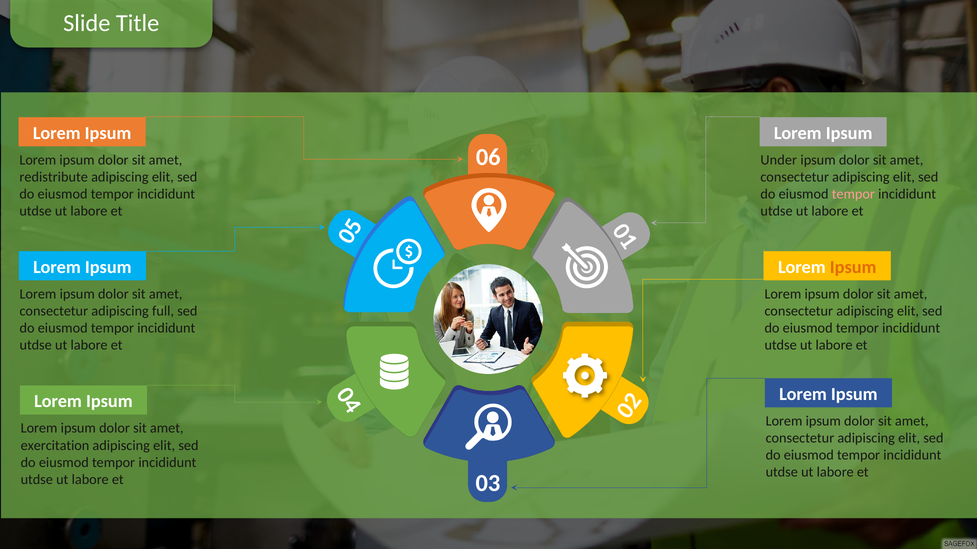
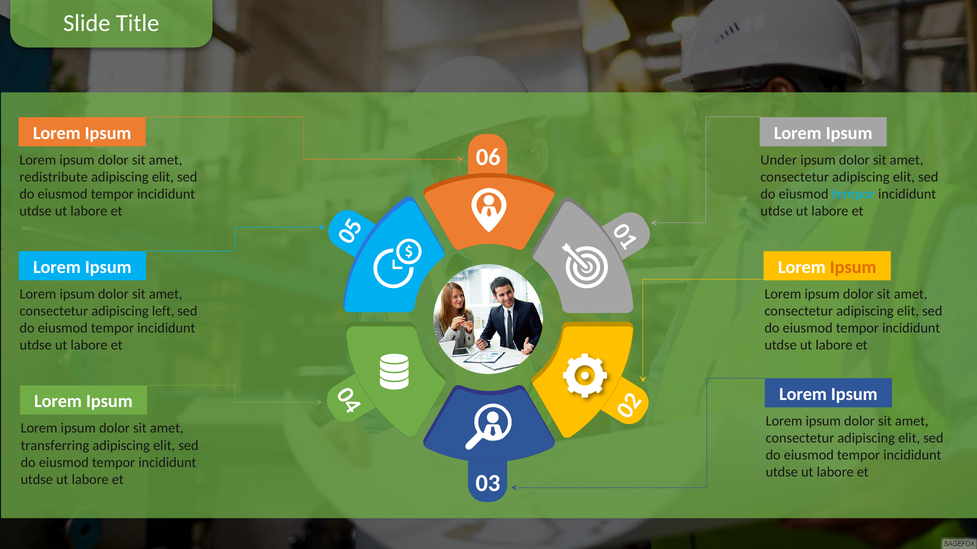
tempor colour: pink -> light blue (853, 194)
full: full -> left (163, 311)
exercitation: exercitation -> transferring (55, 446)
